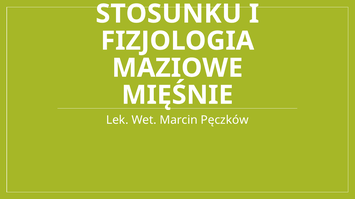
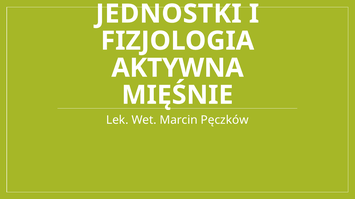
STOSUNKU: STOSUNKU -> JEDNOSTKI (169, 14)
MAZIOWE: MAZIOWE -> AKTYWNA (178, 68)
